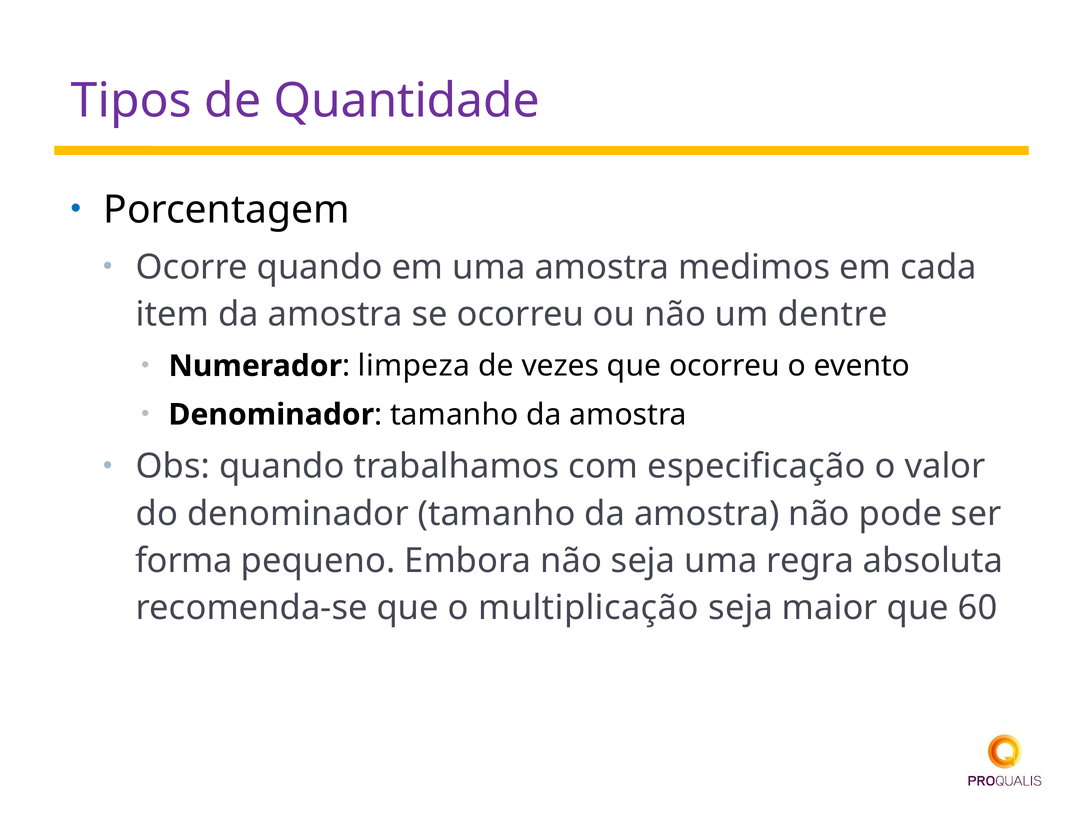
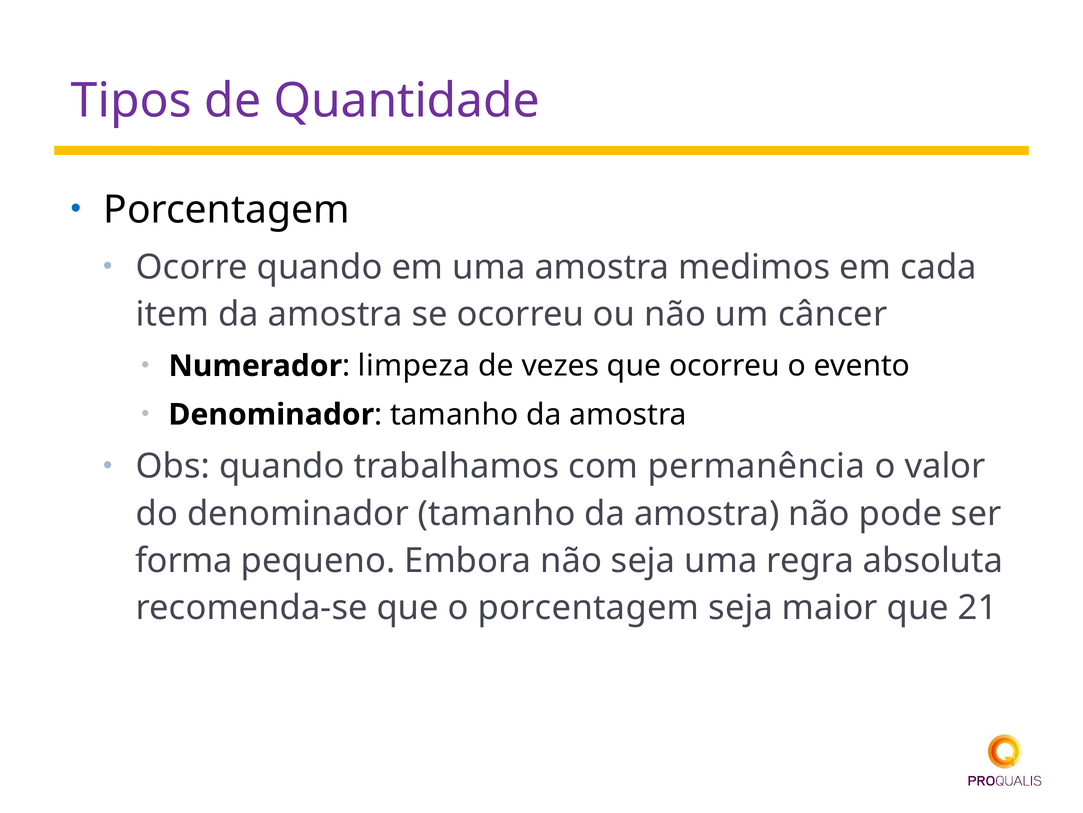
dentre: dentre -> câncer (833, 314)
especificação: especificação -> permanência (756, 466)
o multiplicação: multiplicação -> porcentagem (588, 607)
60: 60 -> 21 (978, 607)
